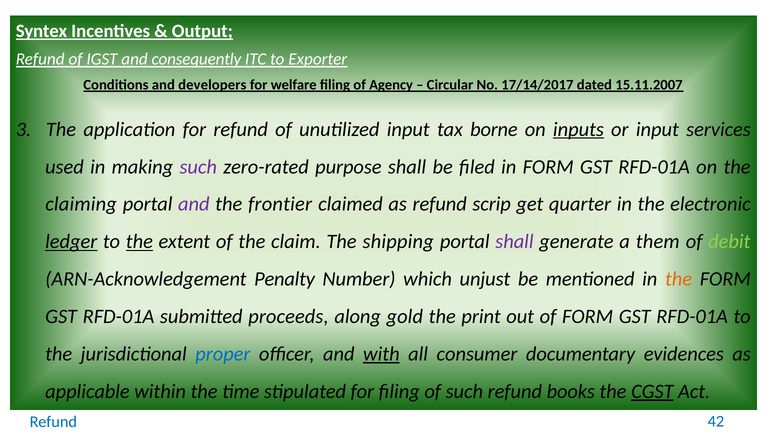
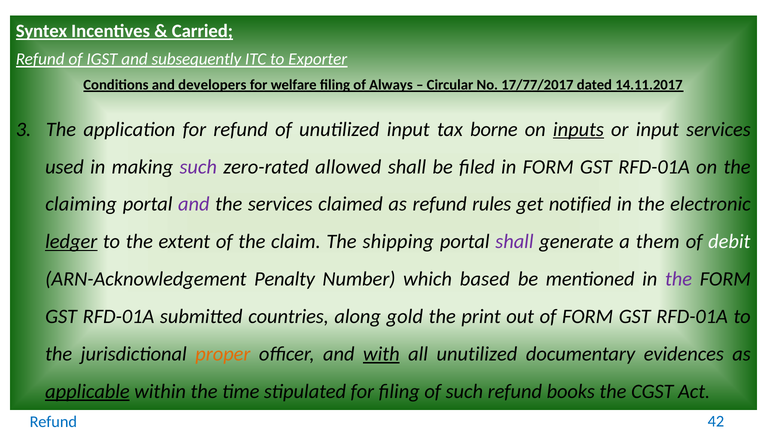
Output: Output -> Carried (202, 31)
consequently: consequently -> subsequently (196, 59)
Agency: Agency -> Always (391, 85)
17/14/2017: 17/14/2017 -> 17/77/2017 (537, 85)
15.11.2007: 15.11.2007 -> 14.11.2017 (649, 85)
purpose: purpose -> allowed (348, 167)
the frontier: frontier -> services (280, 204)
scrip: scrip -> rules (492, 204)
quarter: quarter -> notified (580, 204)
the underline: present -> none (139, 242)
debit colour: light green -> white (729, 242)
unjust: unjust -> based (485, 279)
the colour: orange -> purple (679, 279)
proceeds: proceeds -> countries (289, 317)
proper colour: blue -> orange (223, 354)
all consumer: consumer -> unutilized (477, 354)
applicable underline: none -> present (87, 392)
CGST underline: present -> none (652, 392)
